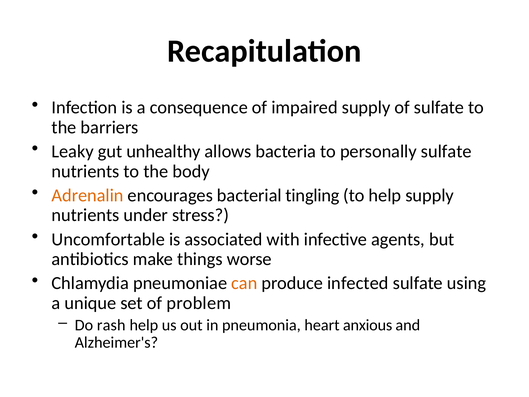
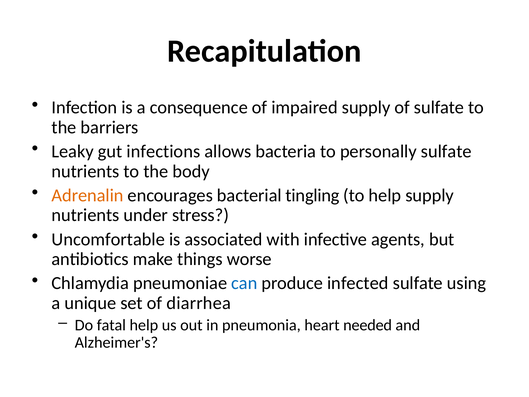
unhealthy: unhealthy -> infections (163, 151)
can colour: orange -> blue (244, 283)
problem: problem -> diarrhea (199, 303)
rash: rash -> fatal (111, 325)
anxious: anxious -> needed (368, 325)
